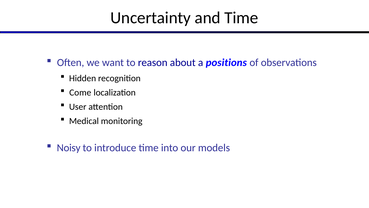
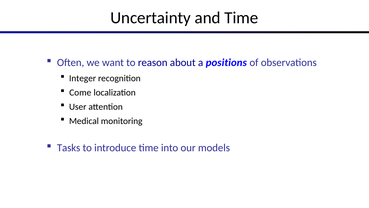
Hidden: Hidden -> Integer (83, 78)
Noisy: Noisy -> Tasks (69, 148)
